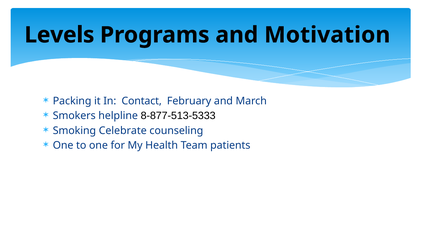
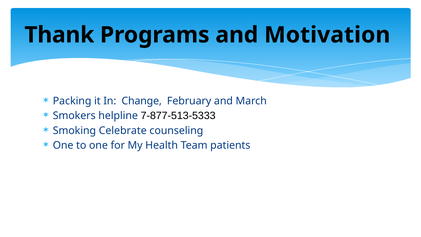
Levels: Levels -> Thank (59, 35)
Contact: Contact -> Change (142, 101)
8-877-513-5333: 8-877-513-5333 -> 7-877-513-5333 (178, 116)
